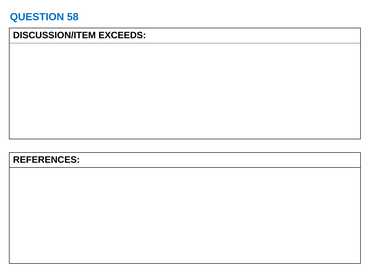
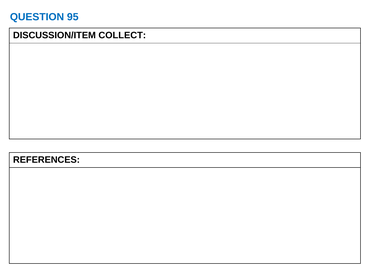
58: 58 -> 95 (73, 17)
EXCEEDS: EXCEEDS -> COLLECT (122, 35)
